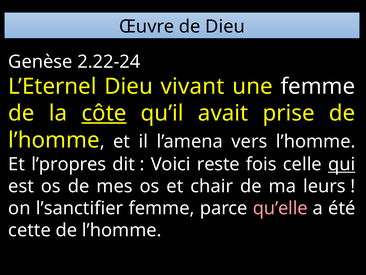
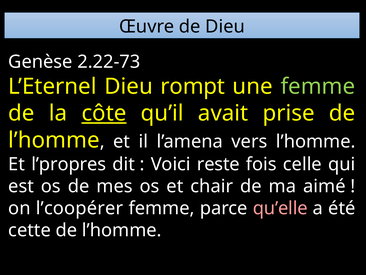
2.22-24: 2.22-24 -> 2.22-73 (109, 62)
vivant: vivant -> rompt (193, 86)
femme colour: white -> light green (318, 86)
qui underline: present -> none (342, 164)
leurs: leurs -> aimé (324, 186)
l’sanctifier: l’sanctifier -> l’coopérer (79, 208)
